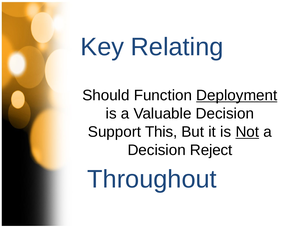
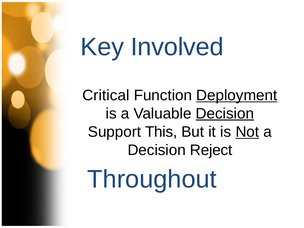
Relating: Relating -> Involved (177, 47)
Should: Should -> Critical (106, 95)
Decision underline: none -> present (225, 114)
